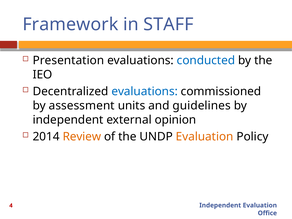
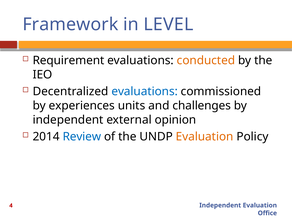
STAFF: STAFF -> LEVEL (168, 24)
Presentation: Presentation -> Requirement (69, 60)
conducted colour: blue -> orange (206, 60)
assessment: assessment -> experiences (82, 106)
guidelines: guidelines -> challenges (202, 106)
Review colour: orange -> blue (82, 137)
